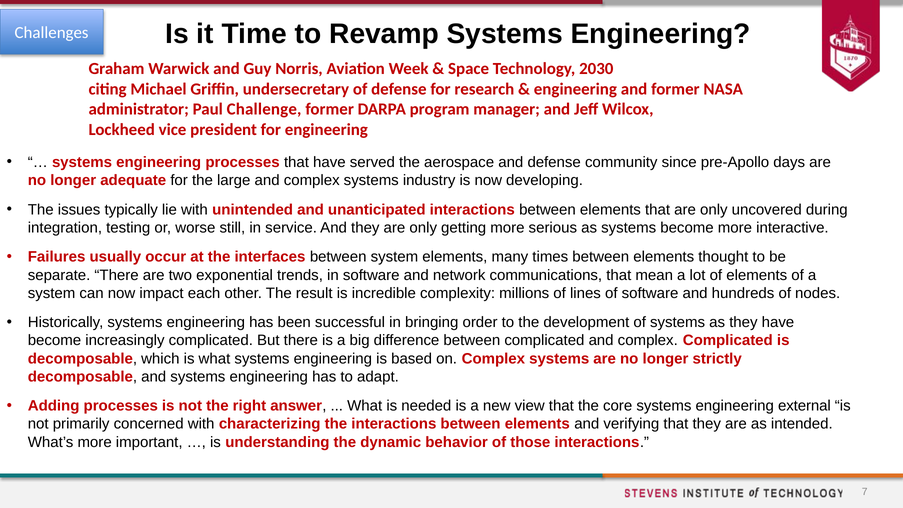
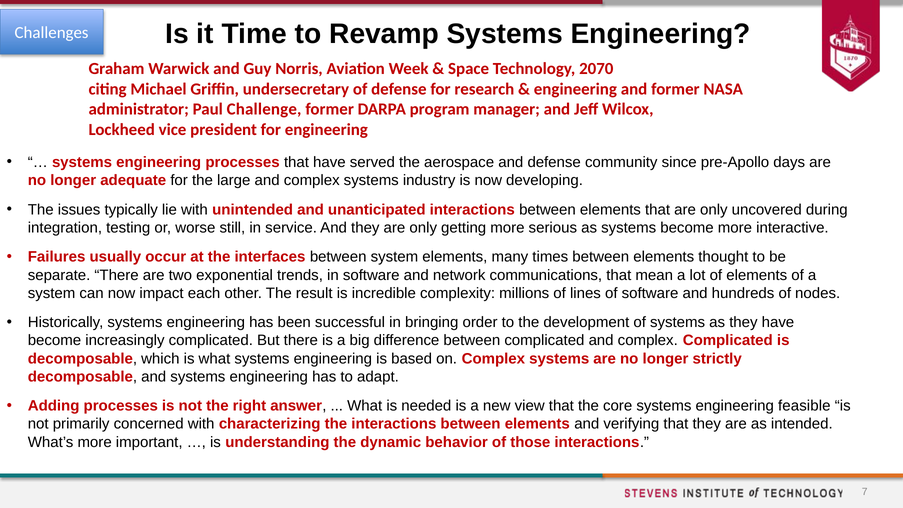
2030: 2030 -> 2070 (596, 69)
external: external -> feasible (804, 406)
